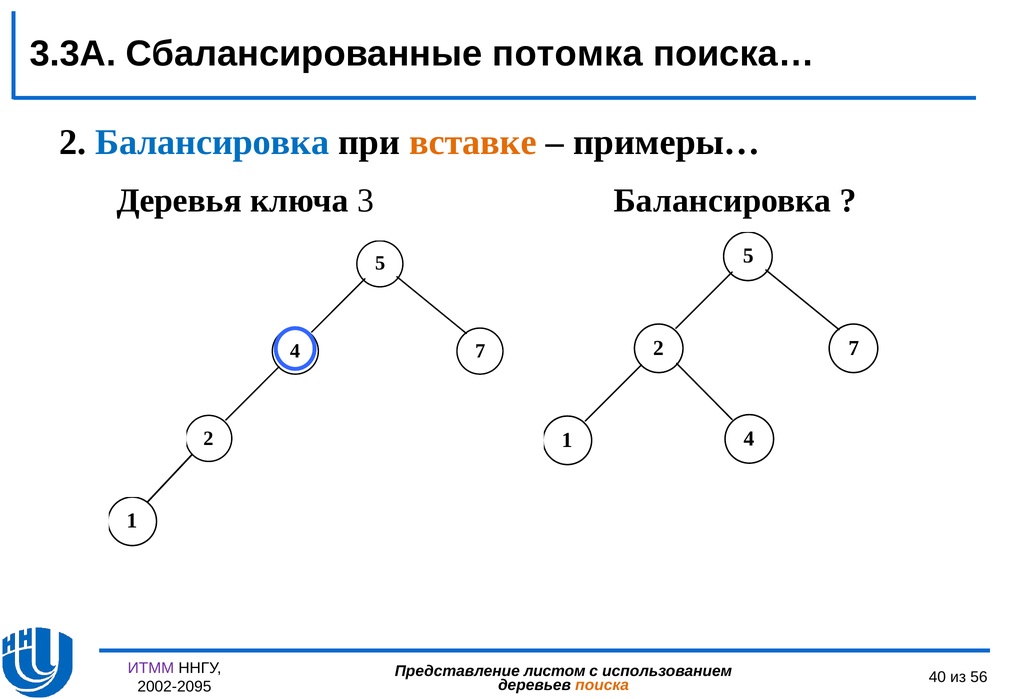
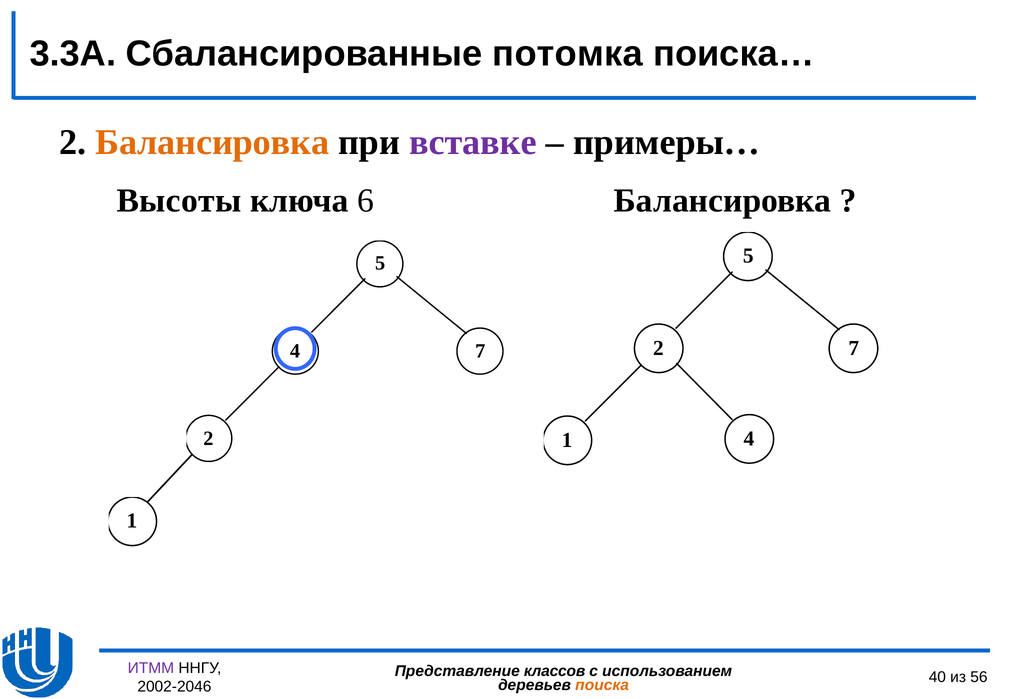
Балансировка colour: blue -> orange (212, 142)
вставке colour: orange -> purple (473, 142)
Деревья: Деревья -> Высоты (179, 200)
3: 3 -> 6 (366, 200)
листом: листом -> классов (555, 671)
2002-2095: 2002-2095 -> 2002-2046 (174, 687)
